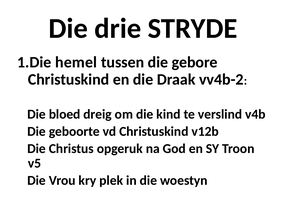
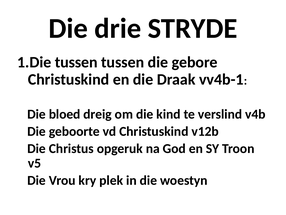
1.Die hemel: hemel -> tussen (76, 62)
vv4b-2: vv4b-2 -> vv4b-1 (221, 79)
